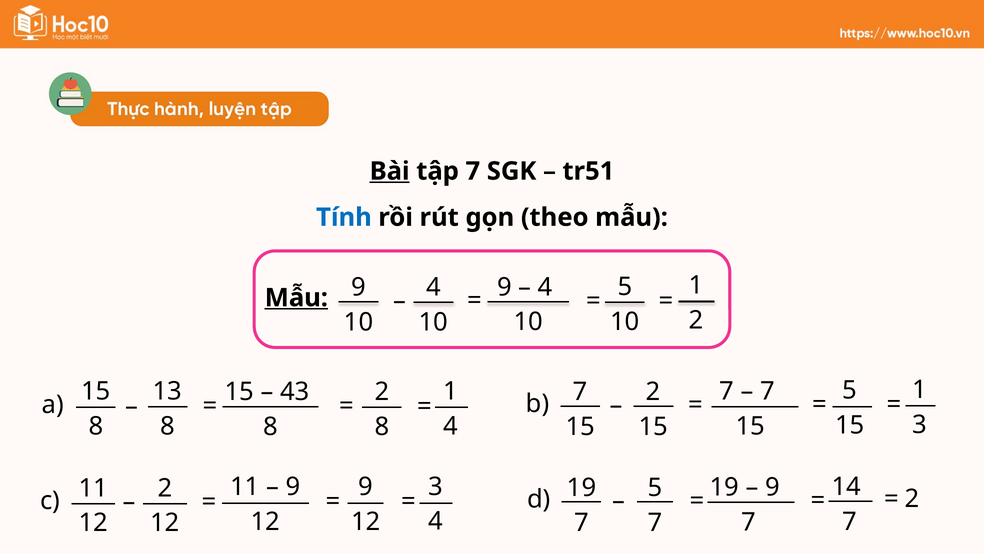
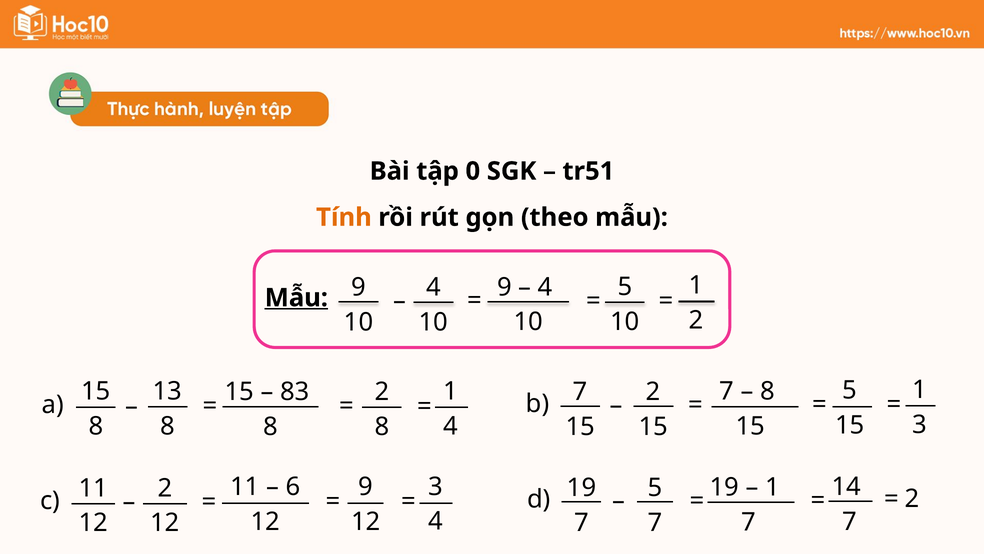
Bài underline: present -> none (390, 171)
tập 7: 7 -> 0 (473, 171)
Tính colour: blue -> orange (344, 217)
7: 7 -> 8 (767, 391)
43: 43 -> 83 (295, 391)
9: 9 -> 6 (293, 486)
9: 9 -> 1 (773, 487)
